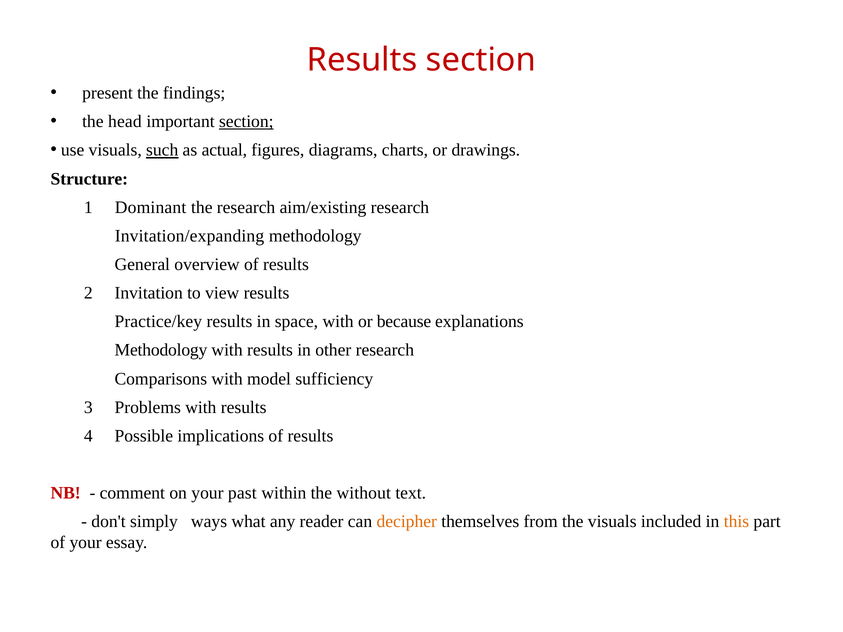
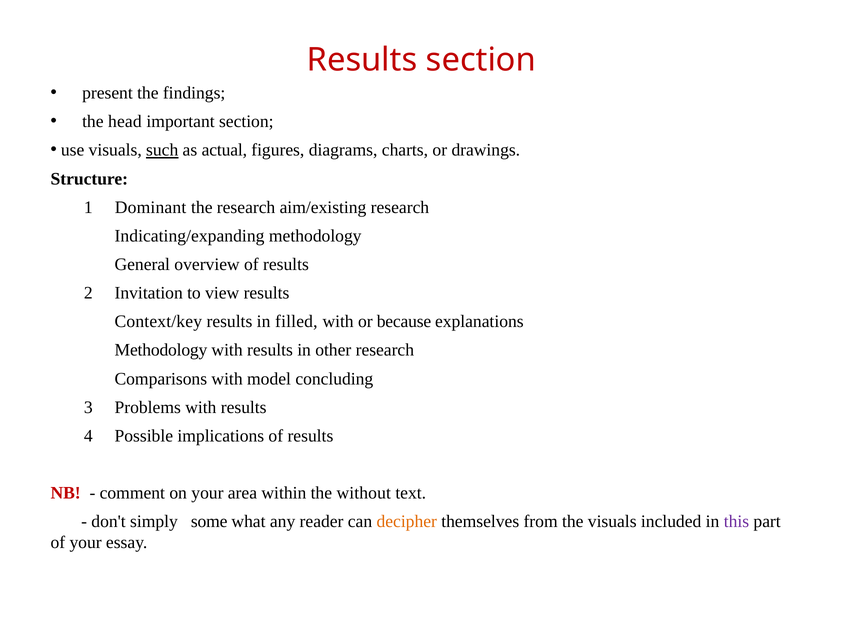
section underline: present -> none (246, 122)
Invitation/expanding: Invitation/expanding -> Indicating/expanding (190, 236)
Practice/key: Practice/key -> Context/key (158, 322)
space: space -> filled (296, 322)
sufficiency: sufficiency -> concluding (334, 379)
past: past -> area (242, 493)
ways: ways -> some (209, 522)
this colour: orange -> purple (736, 522)
